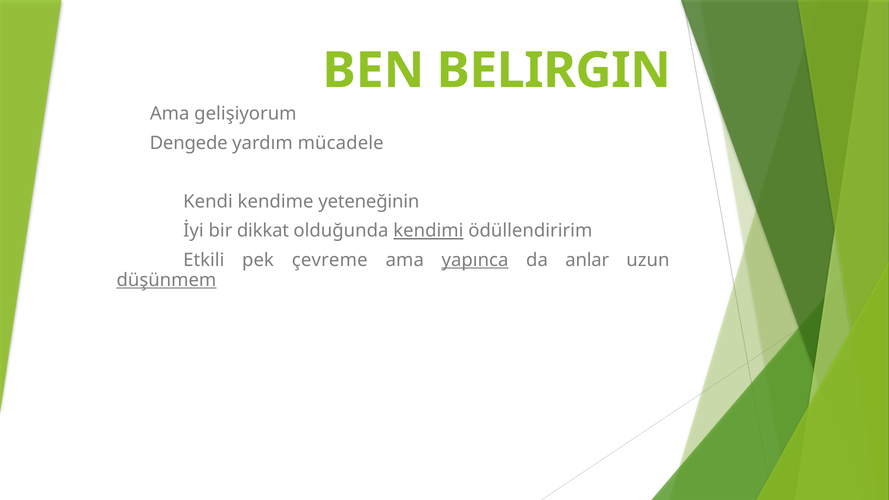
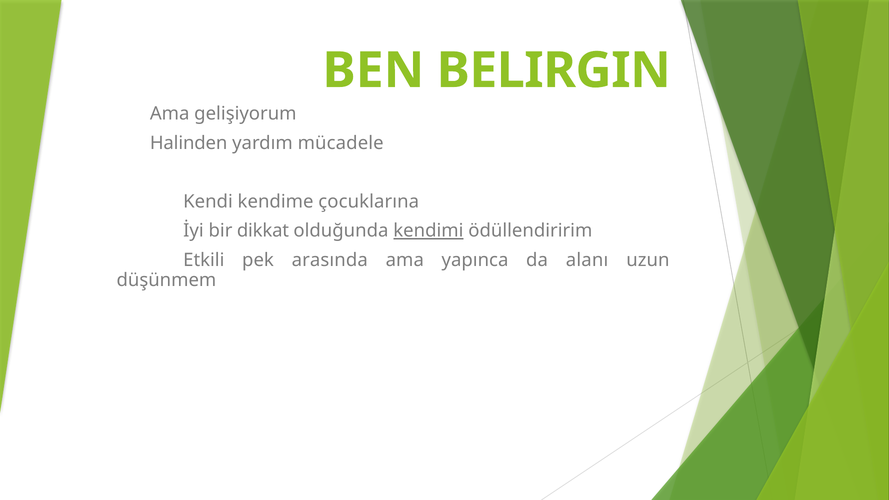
Dengede: Dengede -> Halinden (189, 143)
yeteneğinin: yeteneğinin -> çocuklarına (369, 202)
çevreme: çevreme -> arasında (330, 260)
yapınca underline: present -> none (475, 260)
anlar: anlar -> alanı (587, 260)
düşünmem underline: present -> none (166, 280)
